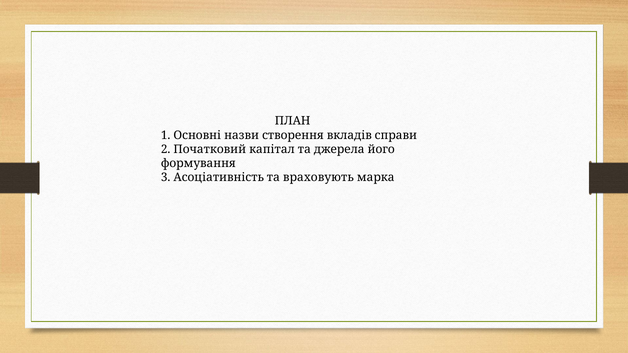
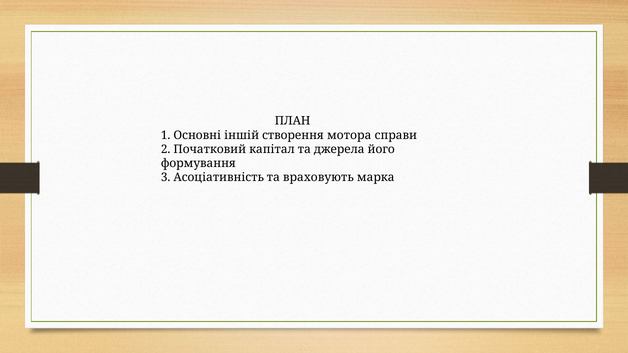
назви: назви -> іншій (242, 135)
вкладів: вкладів -> мотора (349, 135)
